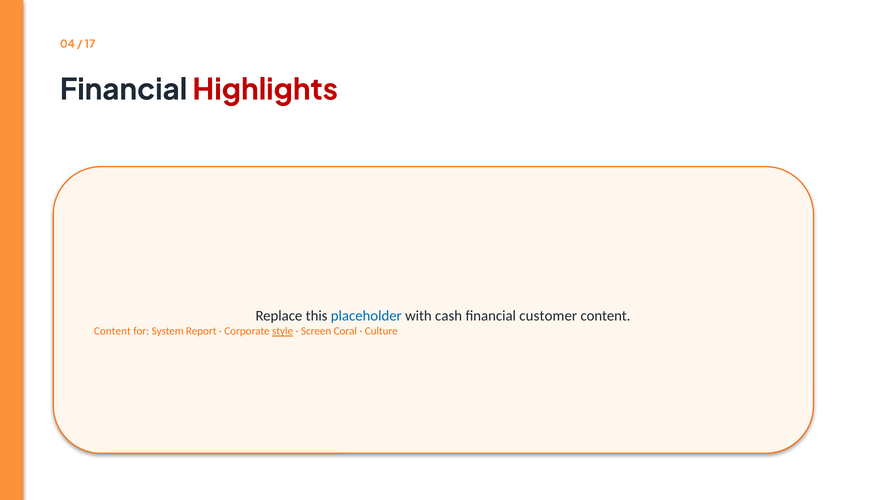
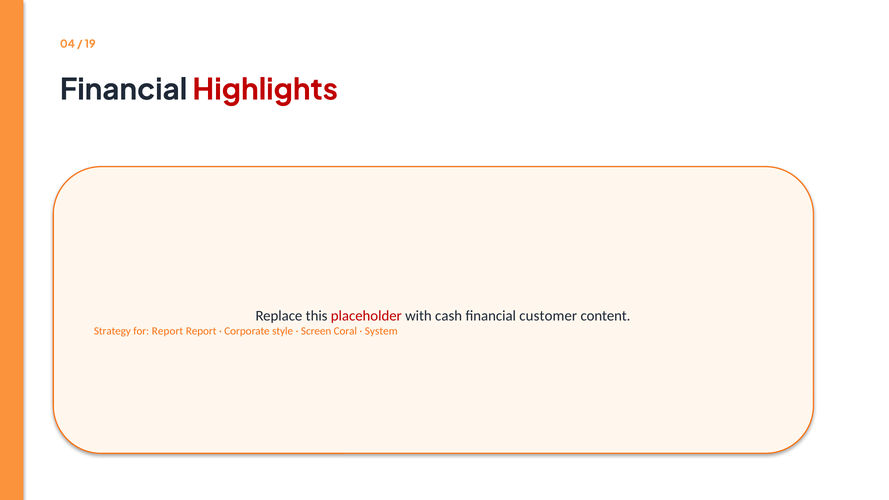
17: 17 -> 19 (90, 44)
placeholder colour: blue -> red (366, 316)
Content: Content -> Strategy (112, 331)
for System: System -> Report (168, 331)
style underline: present -> none (283, 331)
Culture: Culture -> System (381, 331)
